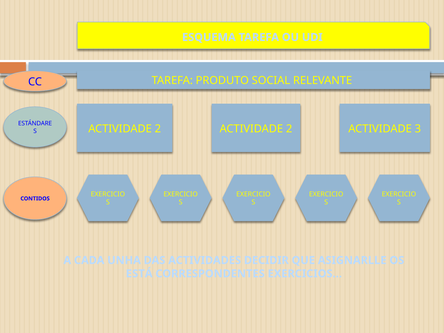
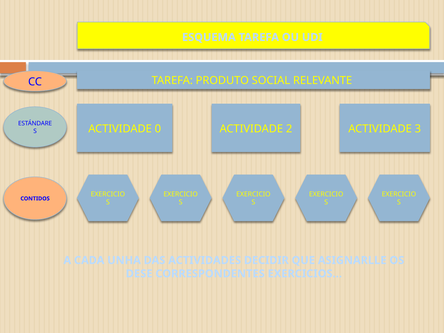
2: 2 -> 0 (158, 129)
ESTÁ: ESTÁ -> DESE (139, 274)
